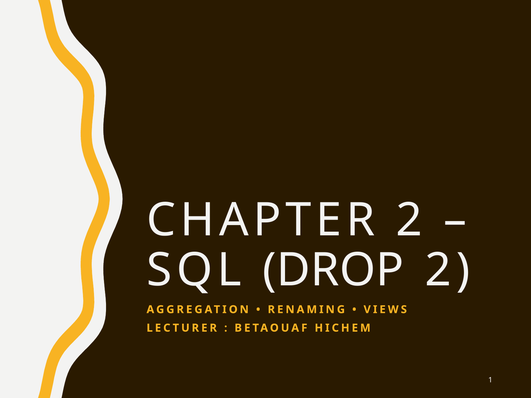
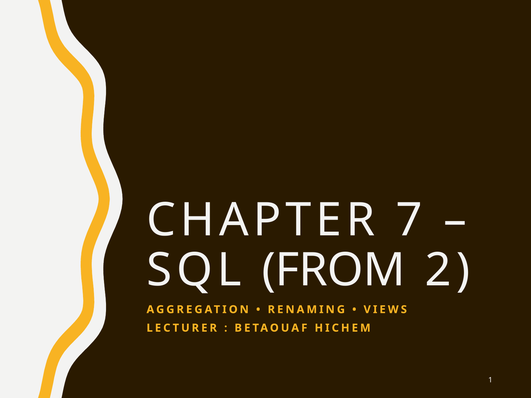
CHAPTER 2: 2 -> 7 (409, 220)
DROP: DROP -> FROM (333, 270)
